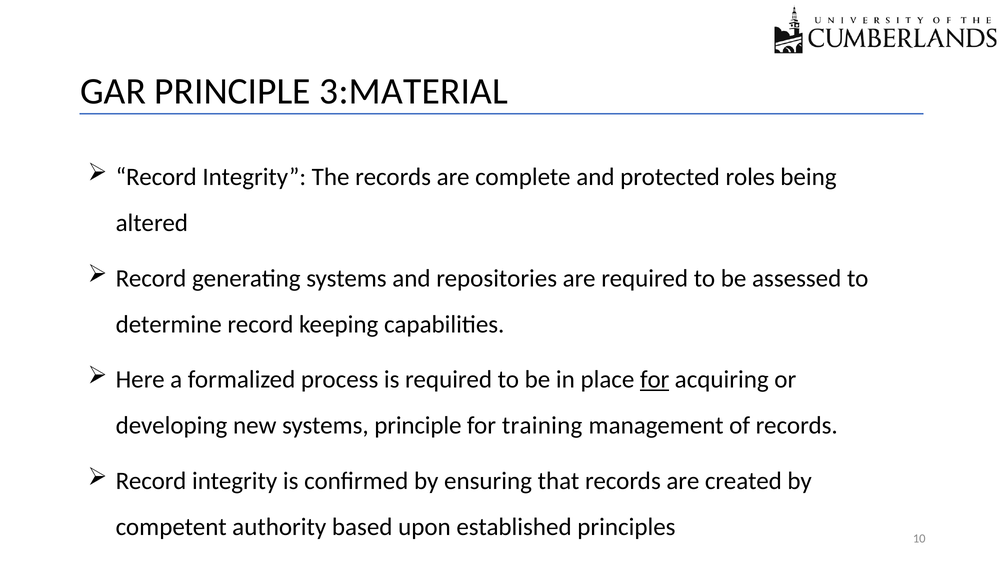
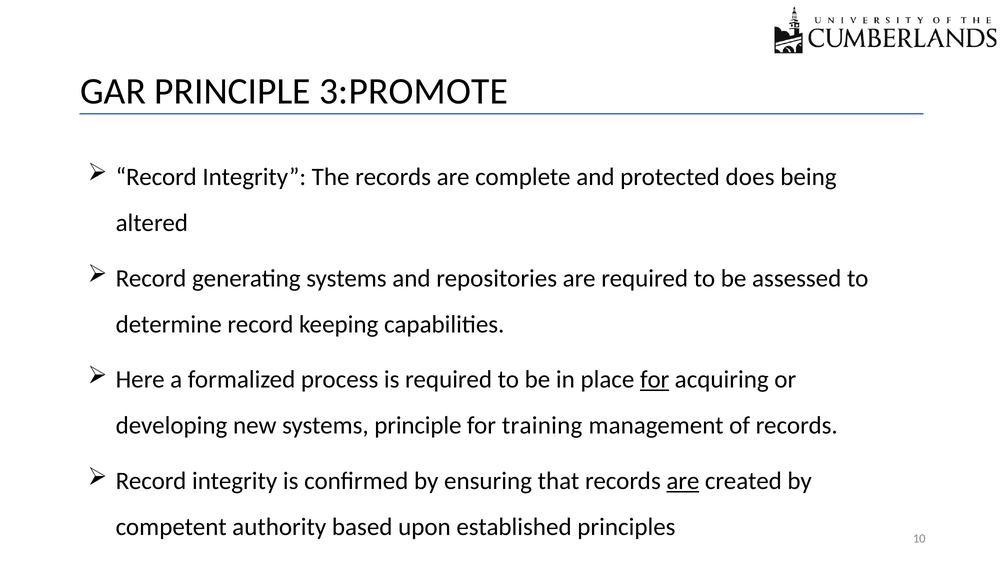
3:MATERIAL: 3:MATERIAL -> 3:PROMOTE (414, 91)
roles: roles -> does (750, 177)
are underline: none -> present (683, 481)
